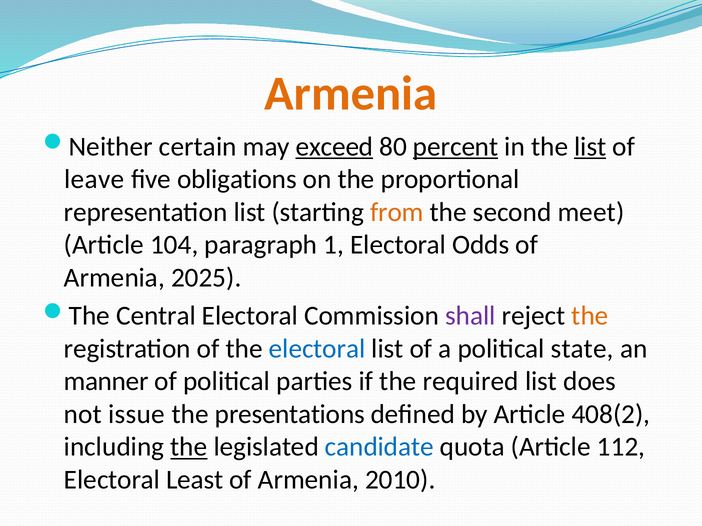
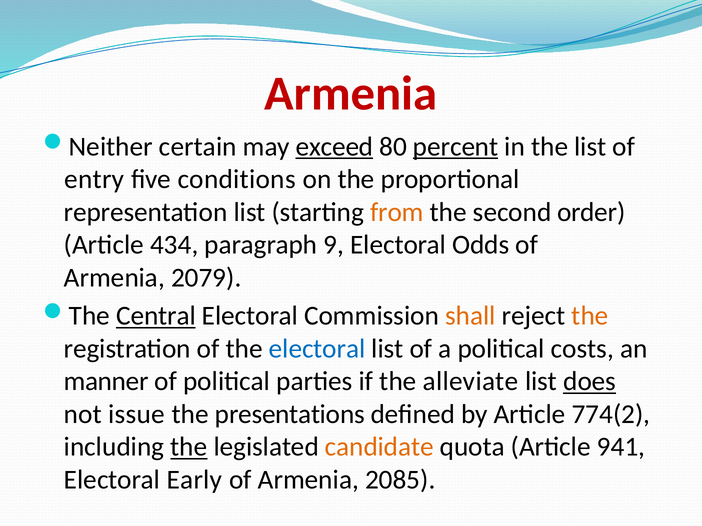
Armenia colour: orange -> red (351, 94)
list underline: present -> none (590, 147)
leave: leave -> entry (94, 180)
obligations: obligations -> conditions (237, 180)
meet: meet -> order (591, 212)
104: 104 -> 434 (174, 245)
1: 1 -> 9 (334, 245)
2025: 2025 -> 2079 (206, 278)
Central underline: none -> present (156, 316)
shall colour: purple -> orange (471, 316)
state: state -> costs (582, 349)
required: required -> alleviate (471, 382)
does underline: none -> present (590, 382)
408(2: 408(2 -> 774(2 (611, 415)
candidate colour: blue -> orange (379, 447)
112: 112 -> 941 (621, 447)
Least: Least -> Early (194, 480)
2010: 2010 -> 2085 (400, 480)
